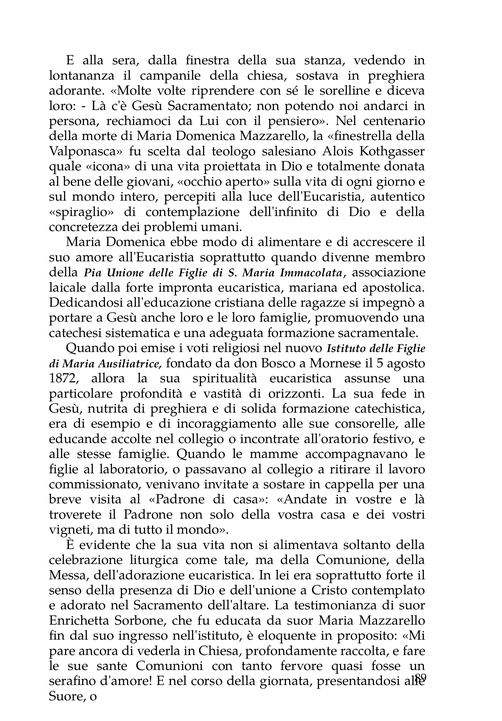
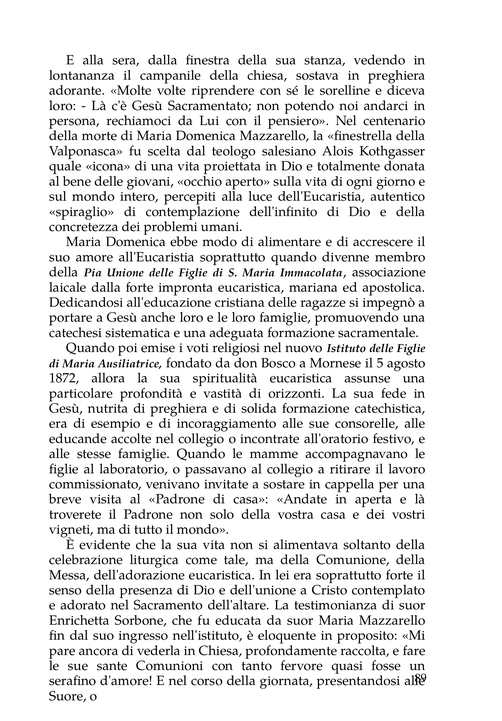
vostre: vostre -> aperta (374, 499)
